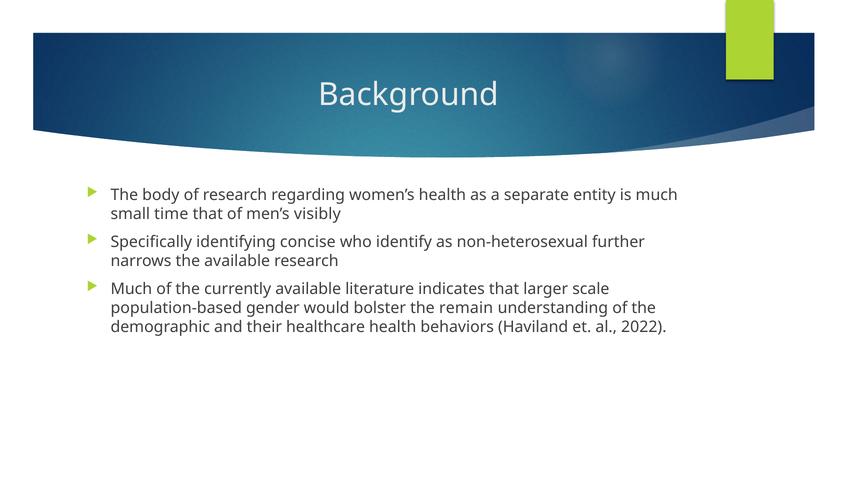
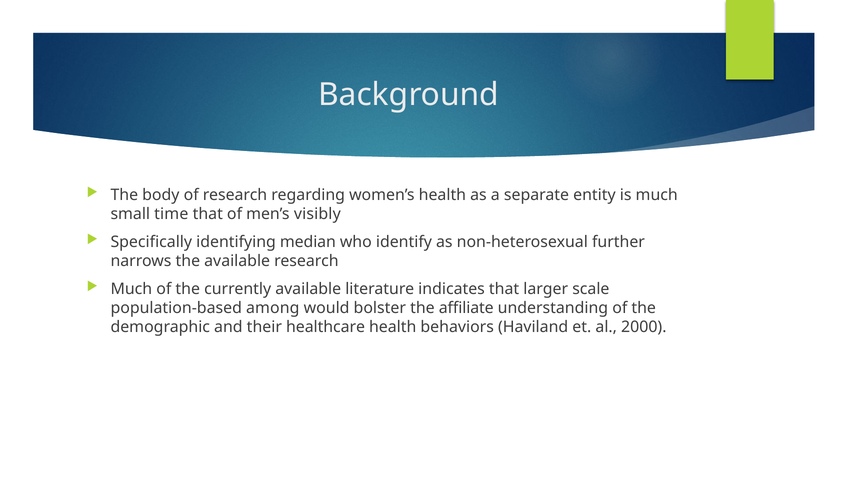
concise: concise -> median (308, 242)
gender: gender -> among (273, 308)
remain: remain -> affiliate (466, 308)
2022: 2022 -> 2000 (644, 327)
